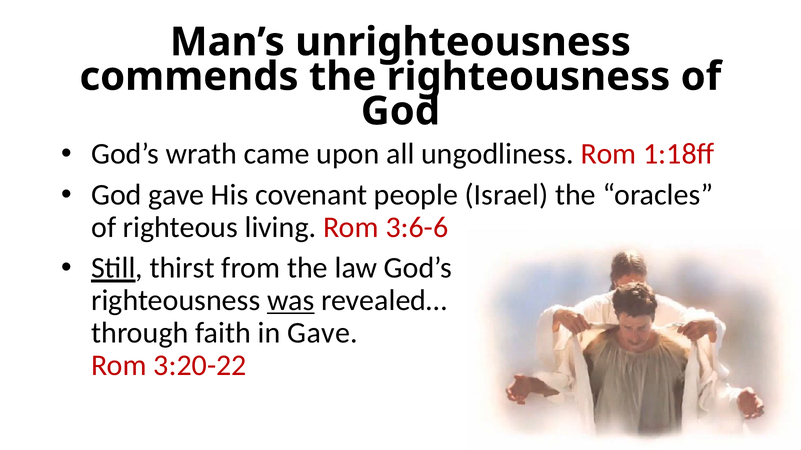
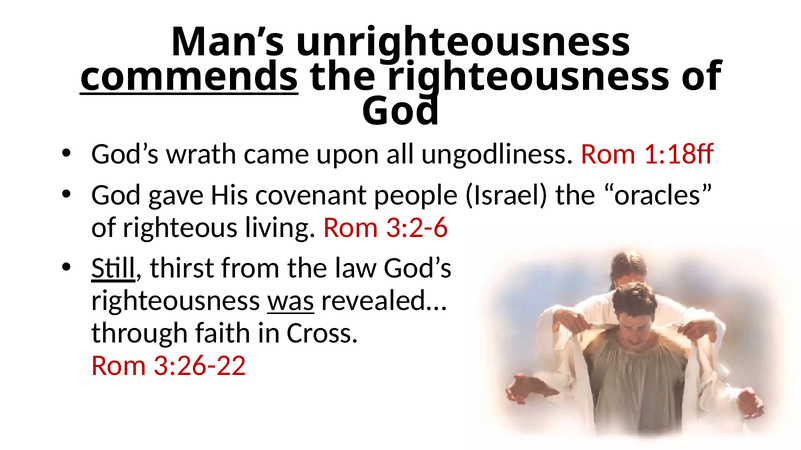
commends underline: none -> present (189, 77)
3:6-6: 3:6-6 -> 3:2-6 (417, 228)
in Gave: Gave -> Cross (323, 333)
3:20-22: 3:20-22 -> 3:26-22 (200, 366)
